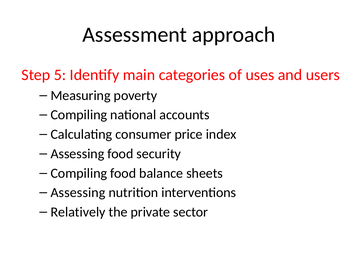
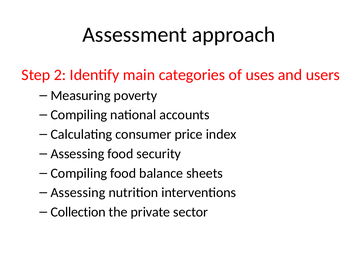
5: 5 -> 2 (60, 75)
Relatively: Relatively -> Collection (78, 212)
